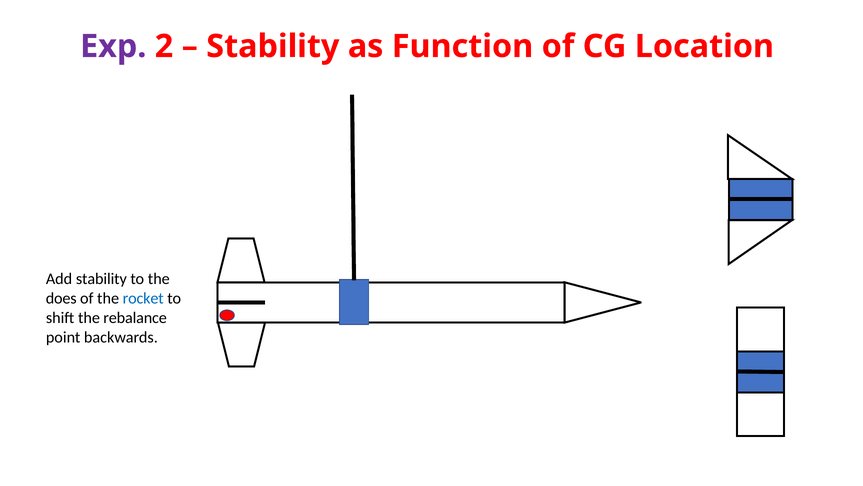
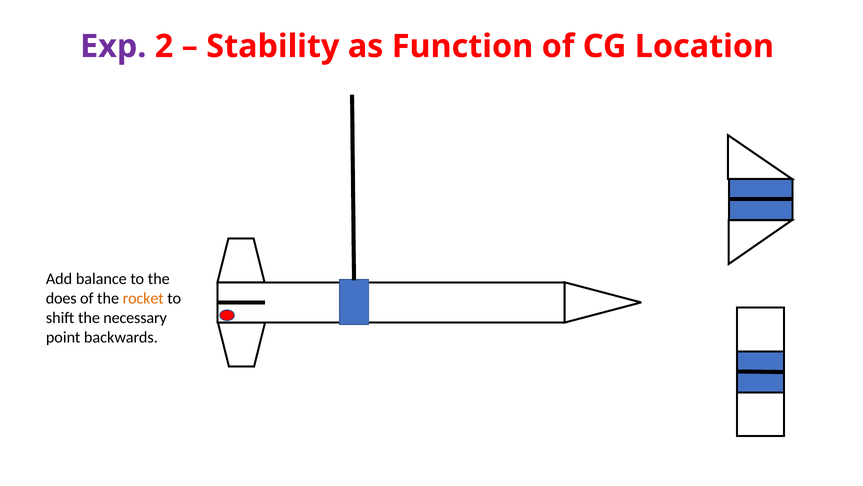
Add stability: stability -> balance (101, 279)
rocket colour: blue -> orange (143, 298)
rebalance: rebalance -> necessary (135, 318)
